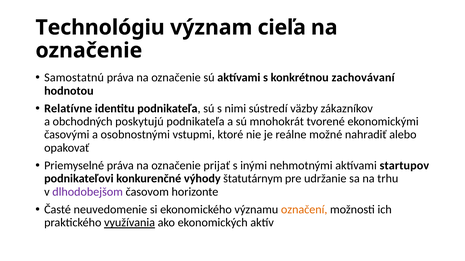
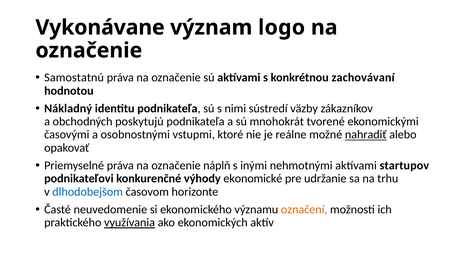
Technológiu: Technológiu -> Vykonávane (100, 28)
cieľa: cieľa -> logo (282, 28)
Relatívne: Relatívne -> Nákladný (68, 109)
nahradiť underline: none -> present (366, 135)
prijať: prijať -> náplň (217, 166)
štatutárnym: štatutárnym -> ekonomické (253, 179)
dlhodobejšom colour: purple -> blue (88, 192)
